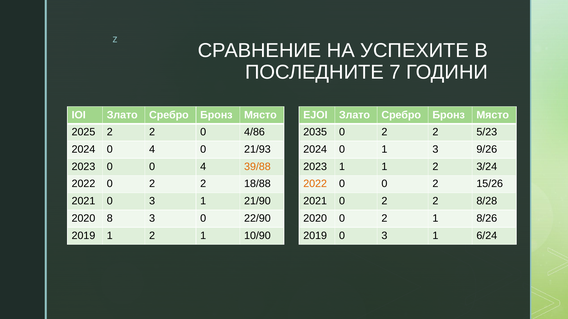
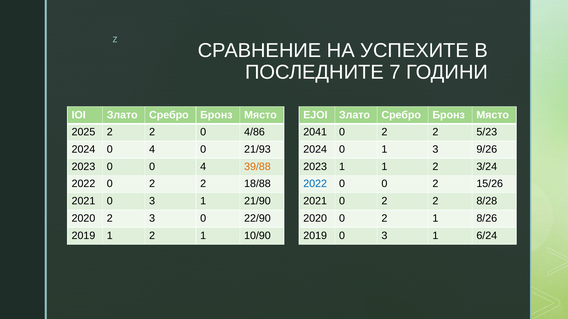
2035: 2035 -> 2041 (315, 132)
2022 colour: orange -> blue (315, 184)
2020 8: 8 -> 2 (110, 219)
